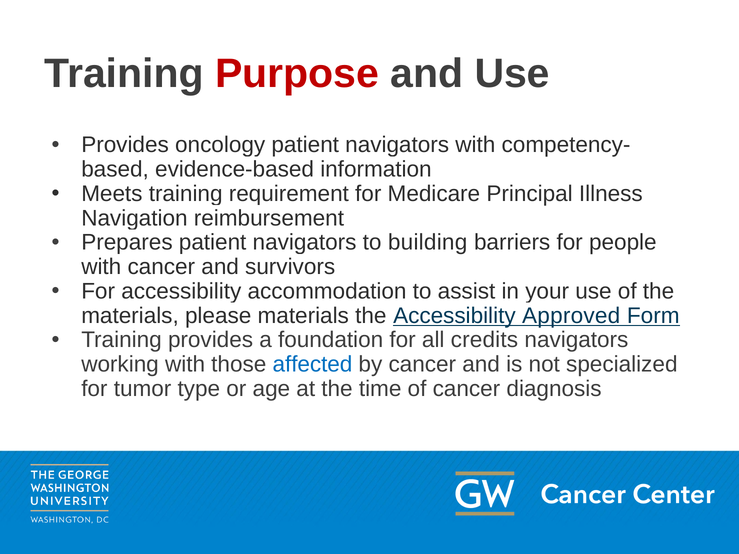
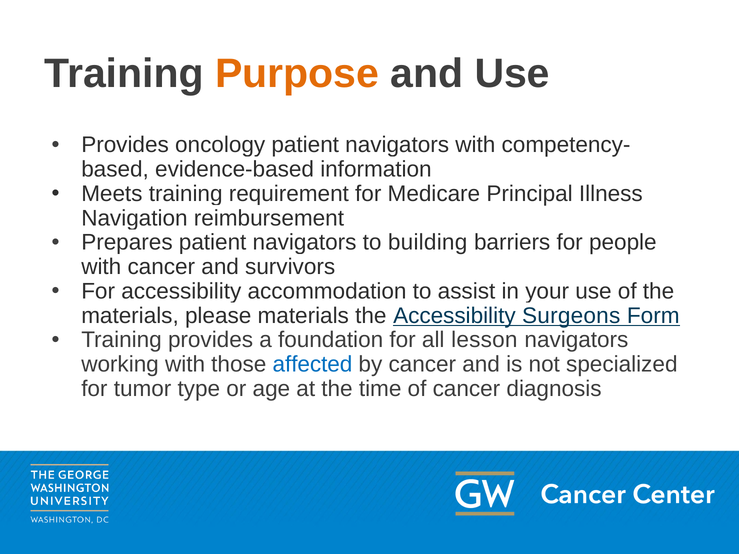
Purpose colour: red -> orange (297, 74)
Approved: Approved -> Surgeons (571, 316)
credits: credits -> lesson (484, 340)
